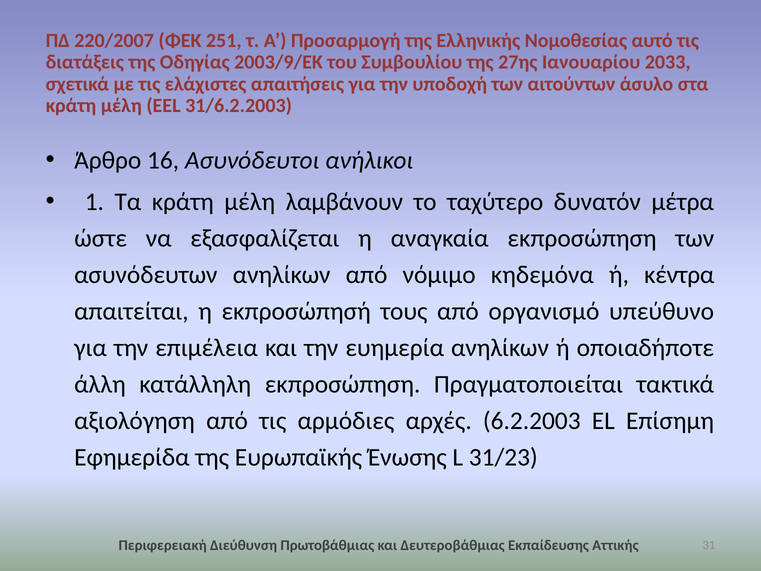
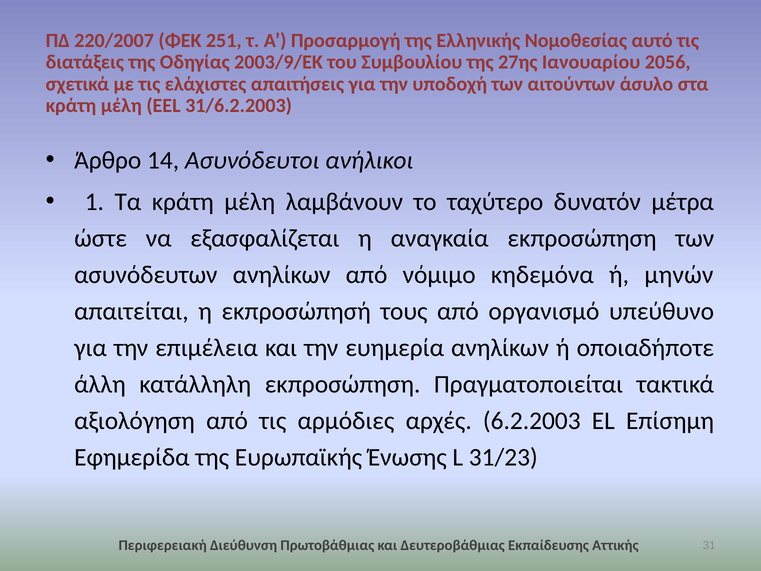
2033: 2033 -> 2056 (668, 62)
16: 16 -> 14 (163, 160)
κέντρα: κέντρα -> µηνών (679, 275)
